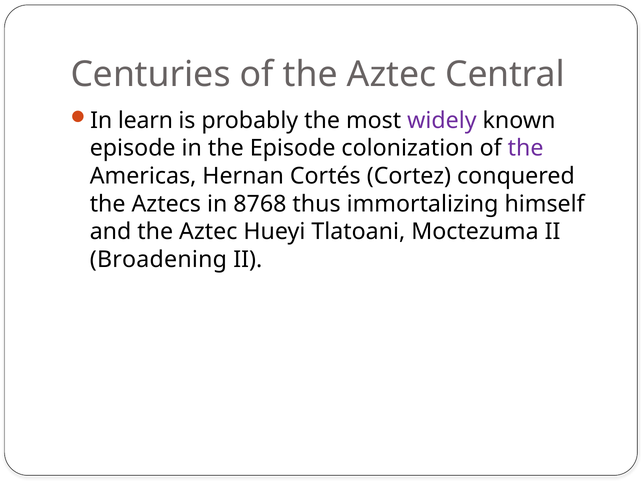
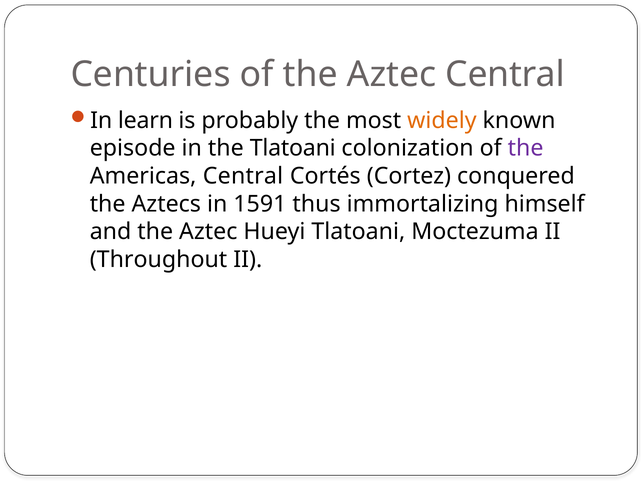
widely colour: purple -> orange (442, 120)
the Episode: Episode -> Tlatoani (293, 148)
Americas Hernan: Hernan -> Central (243, 176)
8768: 8768 -> 1591 (260, 204)
Broadening: Broadening -> Throughout (159, 259)
